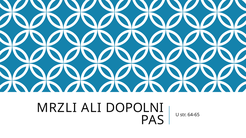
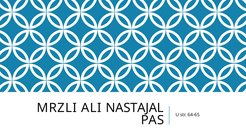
DOPOLNI: DOPOLNI -> NASTAJAL (135, 108)
